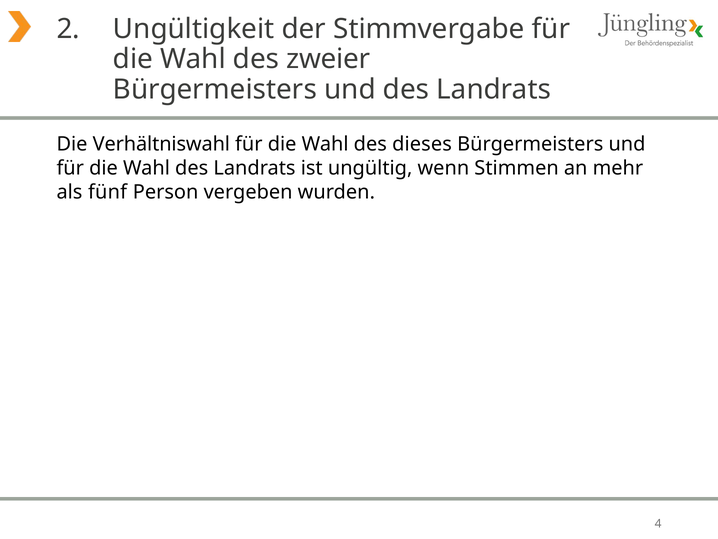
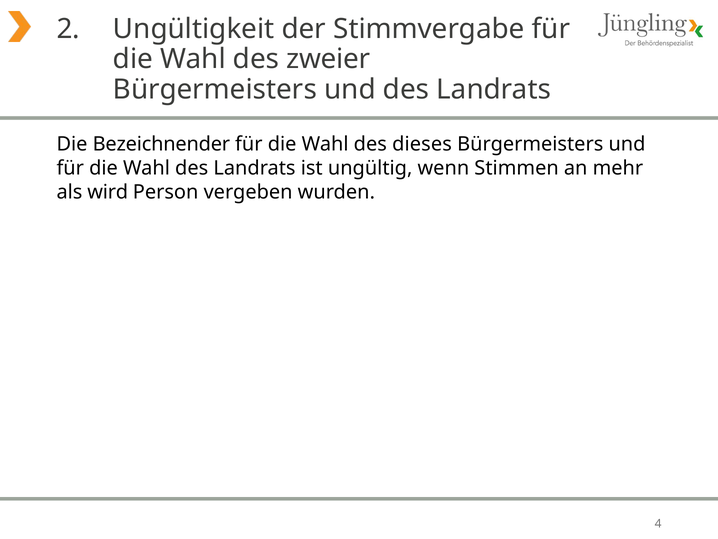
Verhältniswahl: Verhältniswahl -> Bezeichnender (161, 144)
fünf: fünf -> wird (108, 192)
